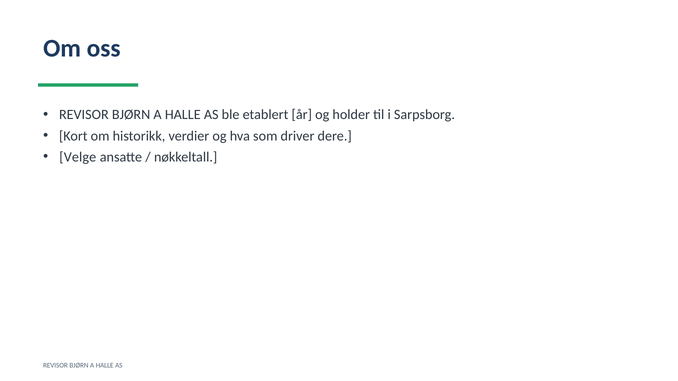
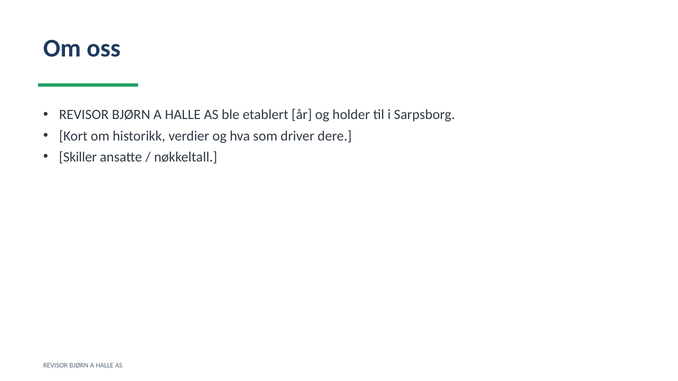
Velge: Velge -> Skiller (78, 157)
